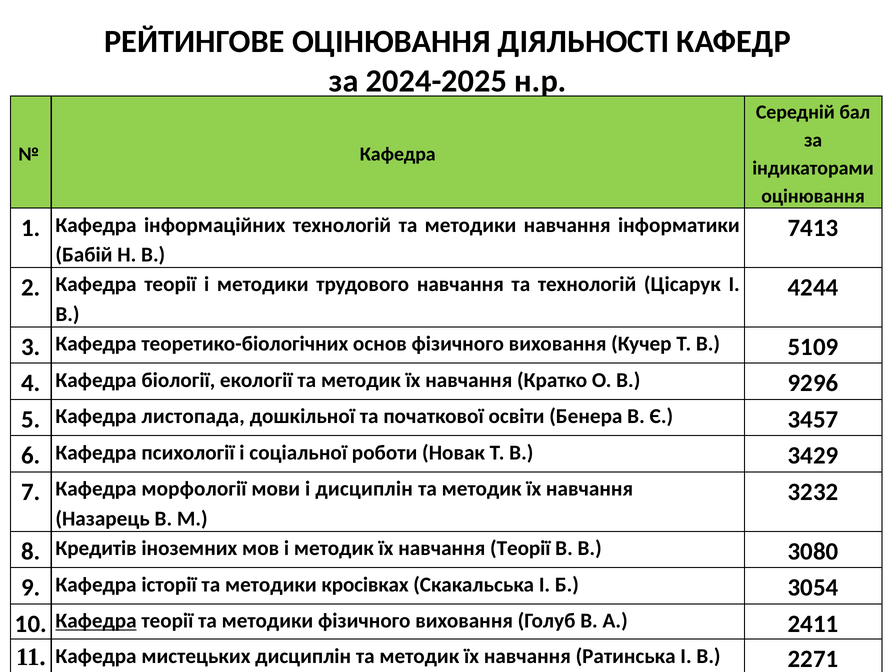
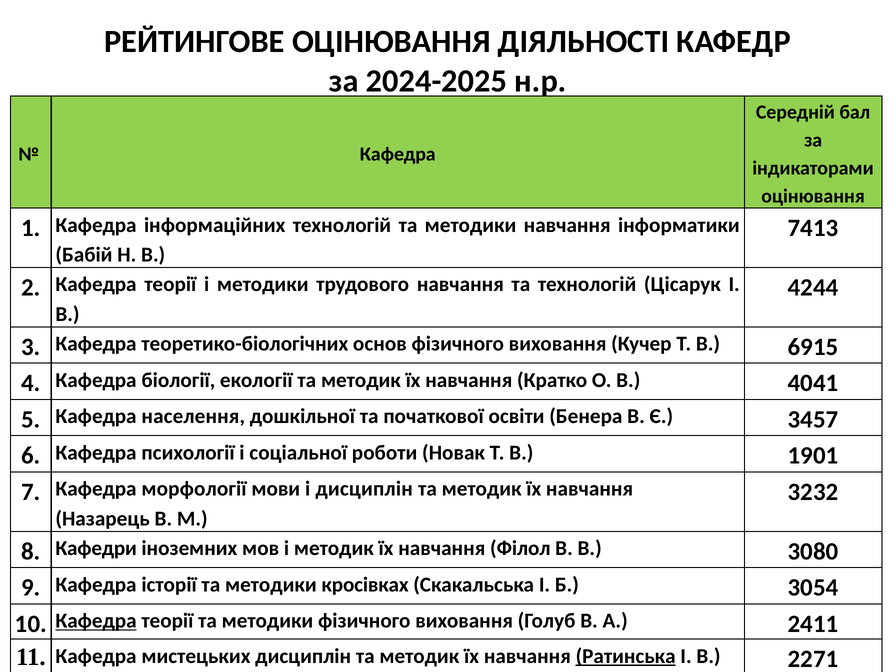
5109: 5109 -> 6915 (813, 347)
9296: 9296 -> 4041 (813, 383)
листопада: листопада -> населення (193, 416)
3429: 3429 -> 1901 (813, 456)
Кредитів: Кредитів -> Кафедри (96, 548)
навчання Теорії: Теорії -> Філол (520, 548)
Ратинська underline: none -> present (626, 656)
